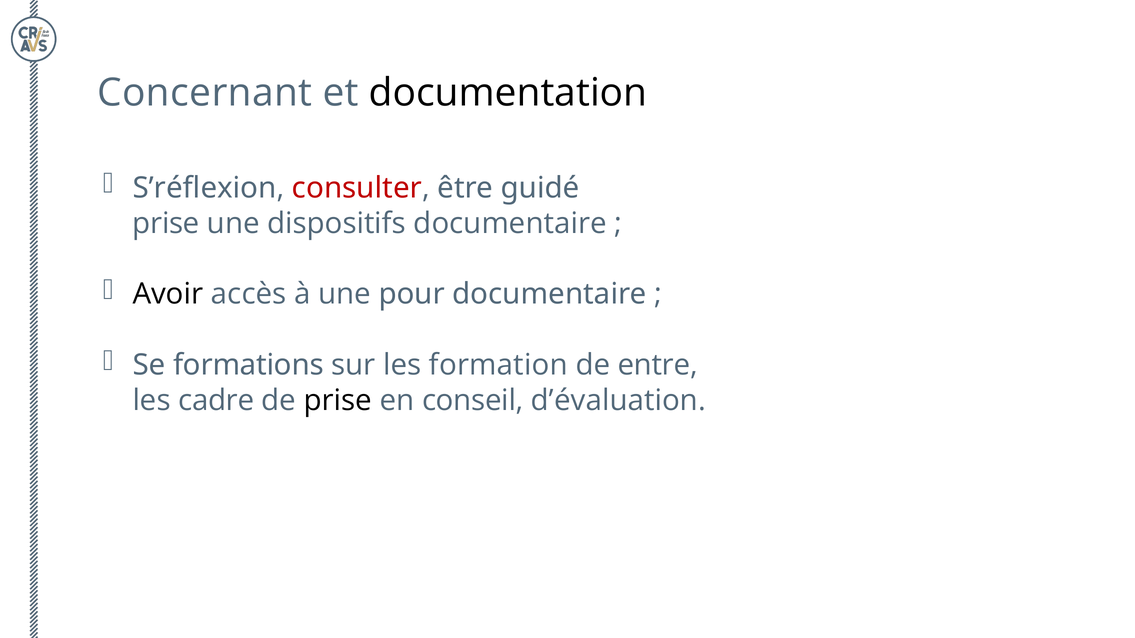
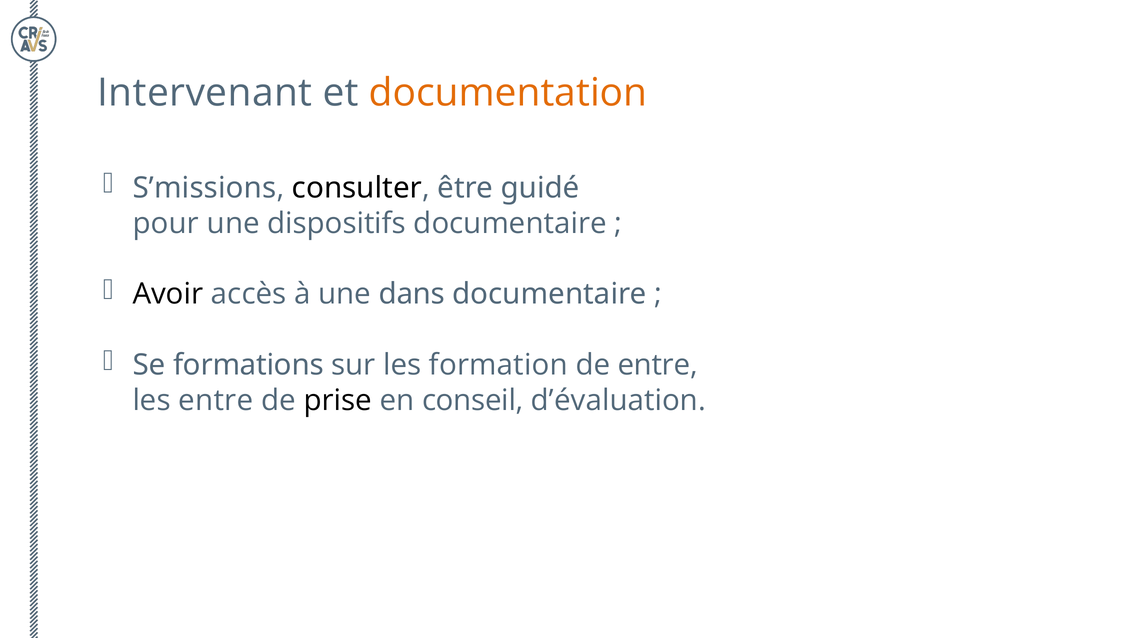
Concernant: Concernant -> Intervenant (205, 93)
documentation colour: black -> orange (508, 93)
S’réflexion: S’réflexion -> S’missions (204, 188)
consulter colour: red -> black (357, 188)
prise: prise -> pour (166, 223)
pour: pour -> dans (412, 294)
les cadre: cadre -> entre (216, 401)
